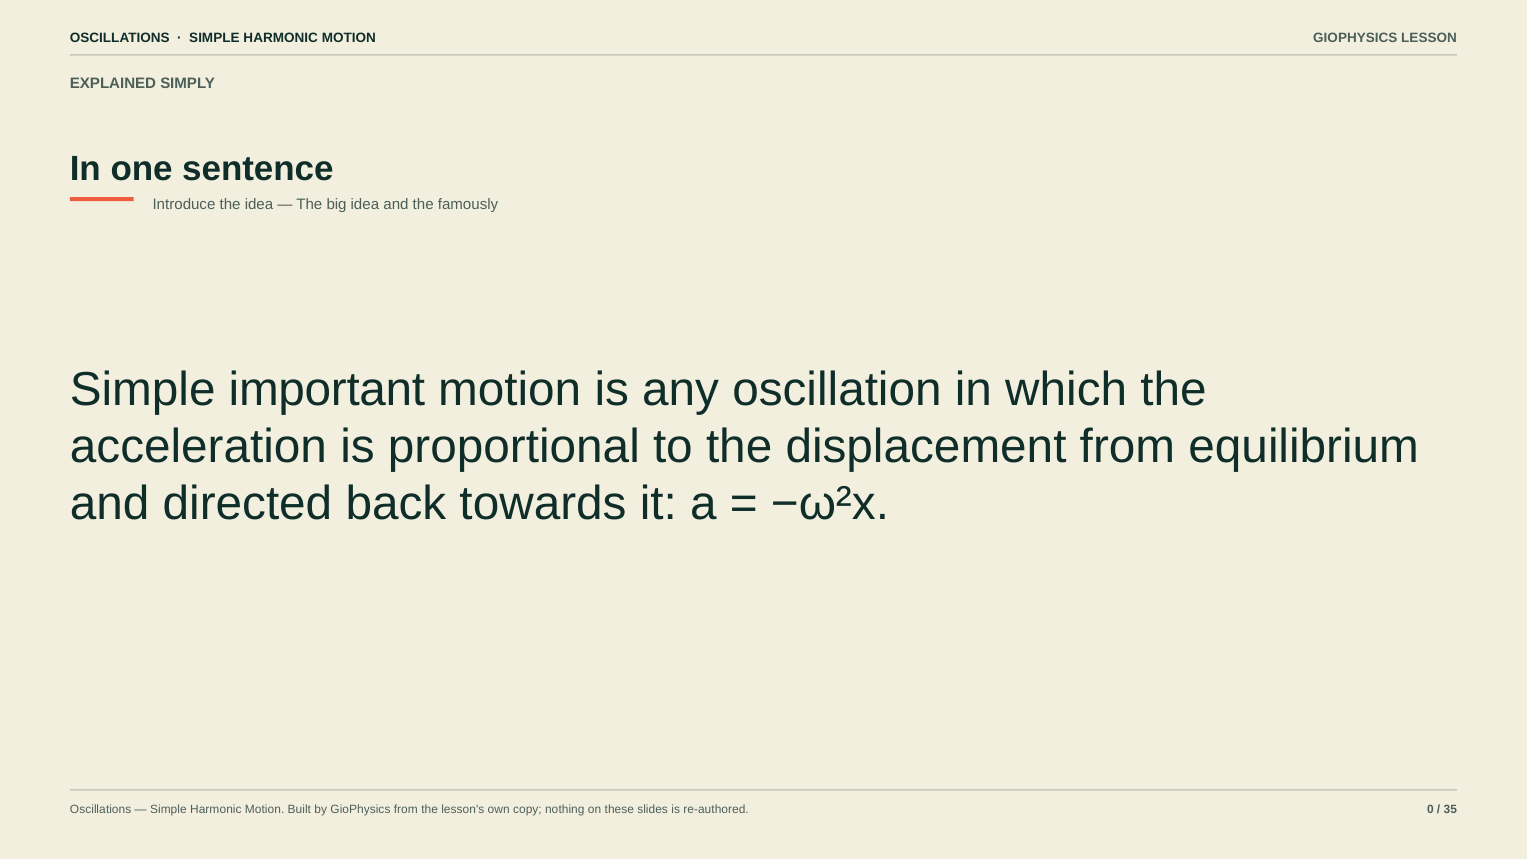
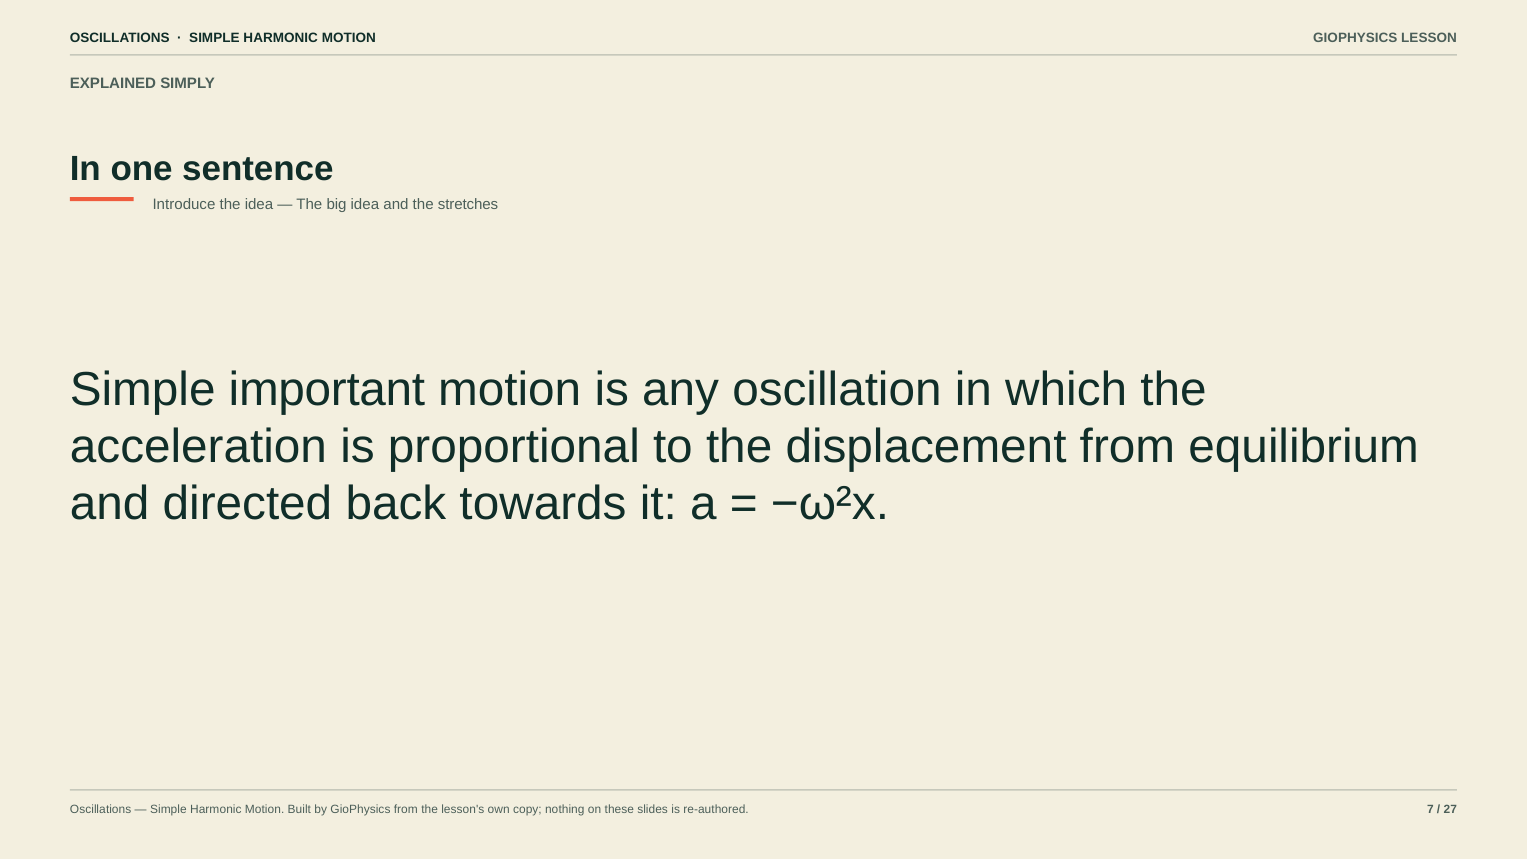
famously: famously -> stretches (468, 204)
0: 0 -> 7 (1430, 810)
35: 35 -> 27 (1450, 810)
